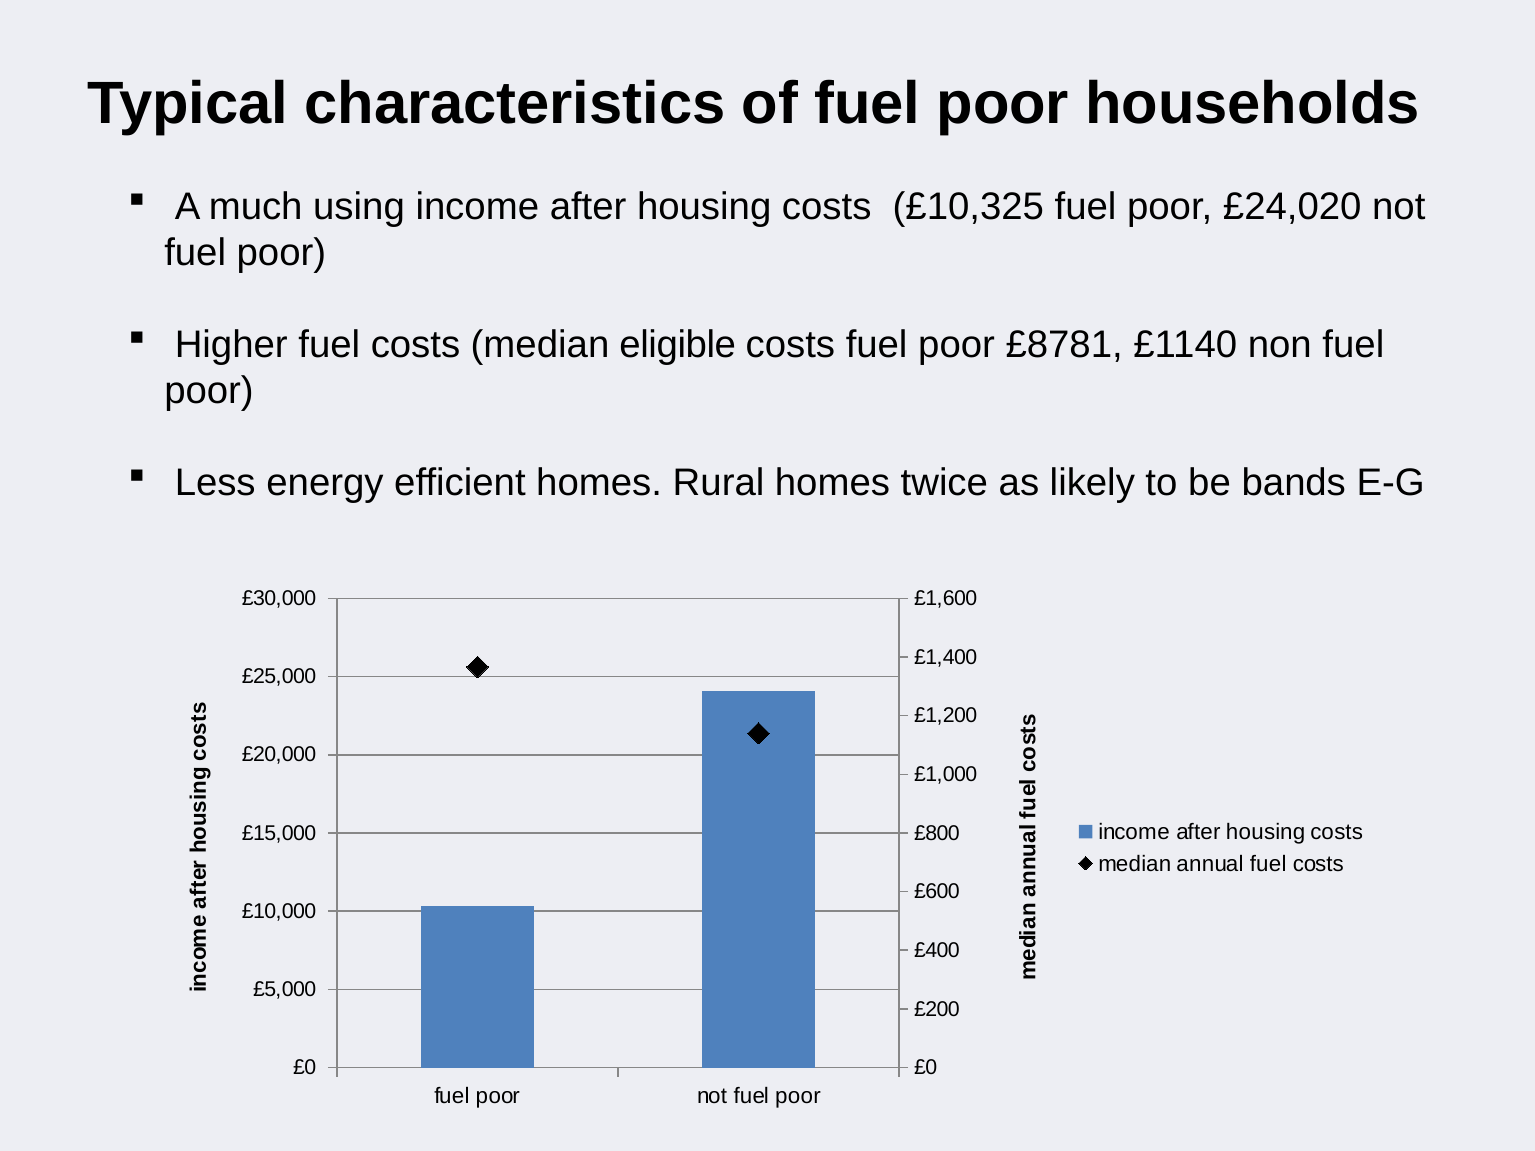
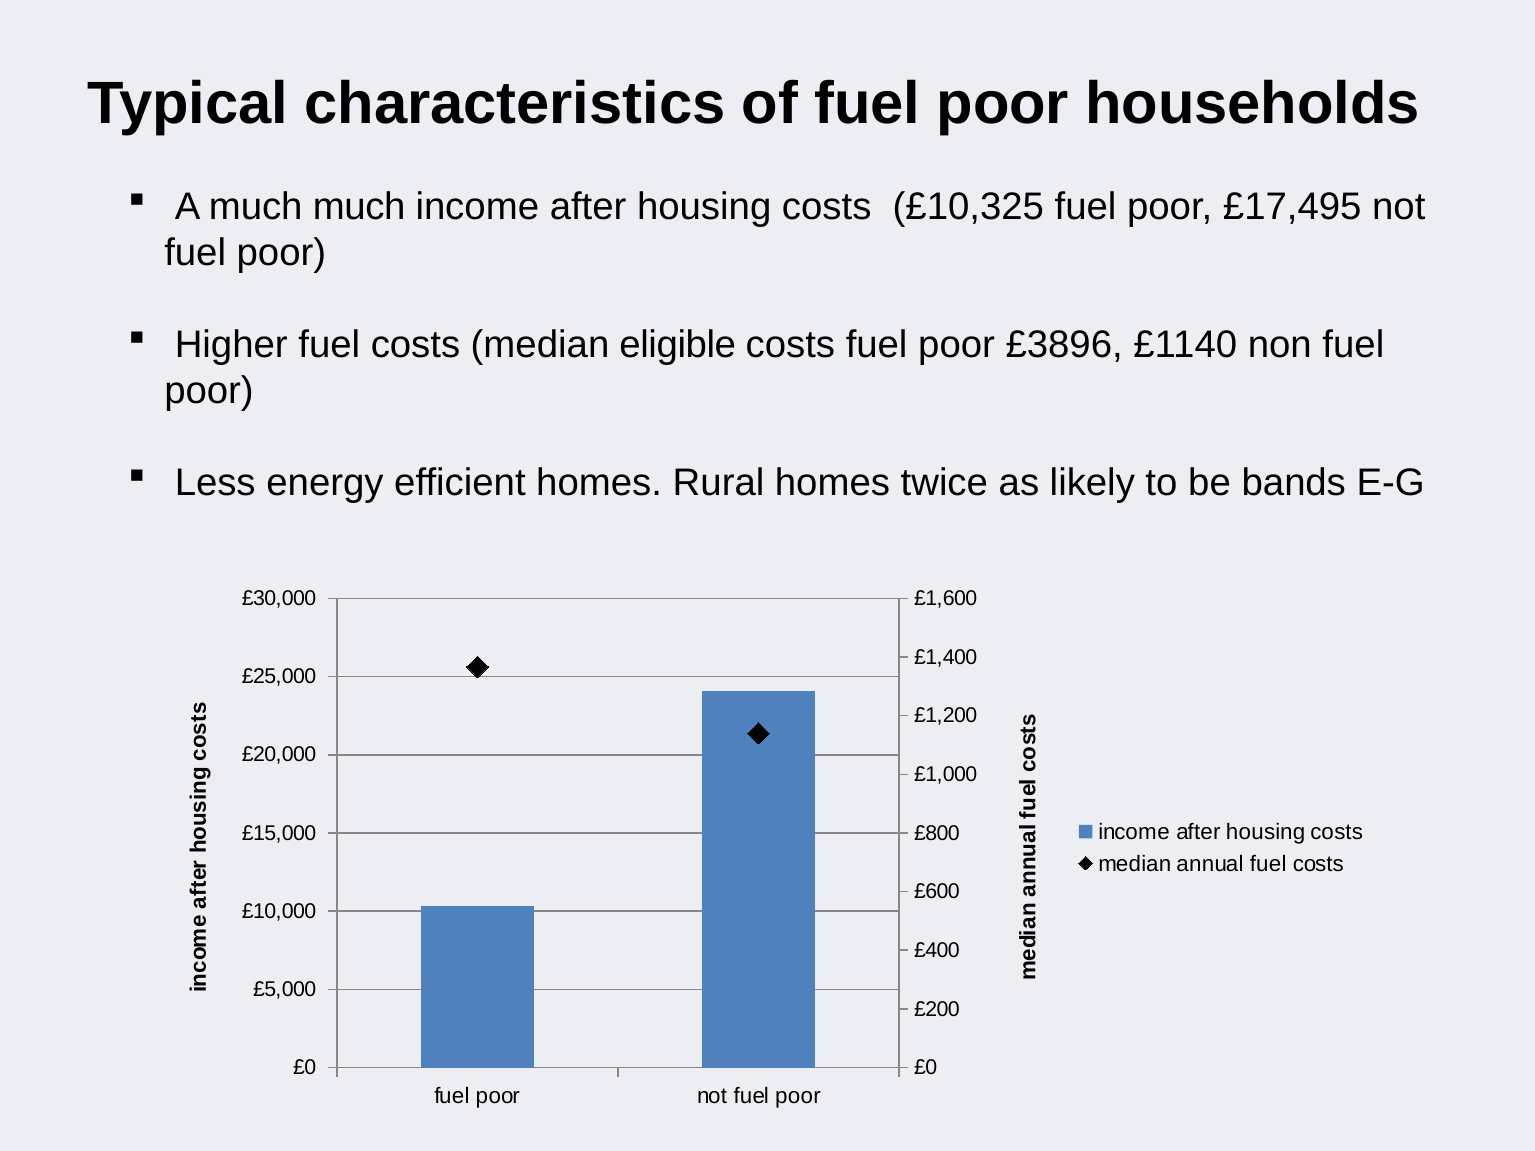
much using: using -> much (359, 207)
£24,020: £24,020 -> £17,495 (1292, 207)
£8781: £8781 -> £3896 (1064, 345)
